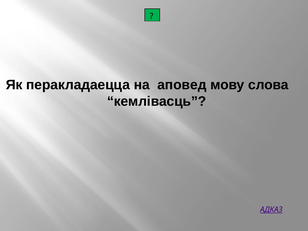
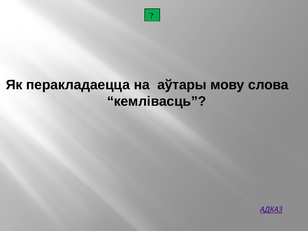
аповед: аповед -> аўтары (182, 85)
